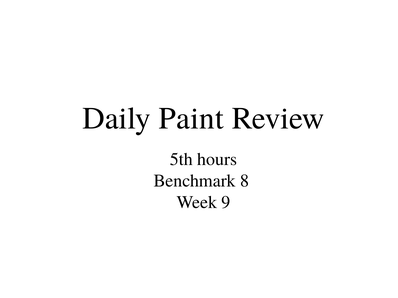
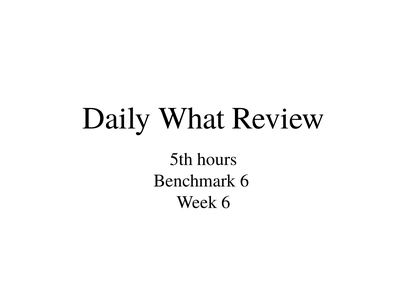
Paint: Paint -> What (191, 119)
Benchmark 8: 8 -> 6 (245, 181)
Week 9: 9 -> 6 (226, 202)
